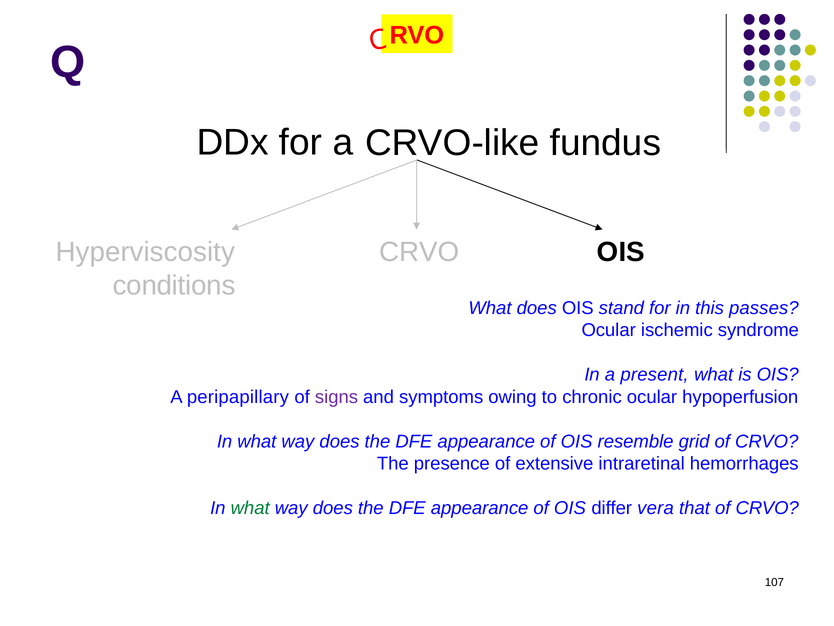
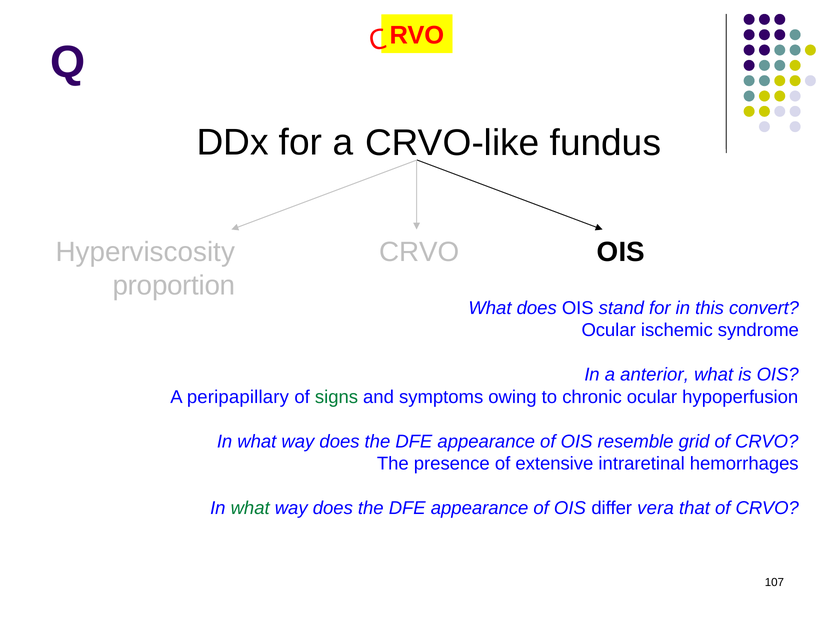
conditions: conditions -> proportion (174, 285)
passes: passes -> convert (764, 308)
present: present -> anterior (655, 375)
signs colour: purple -> green (337, 397)
